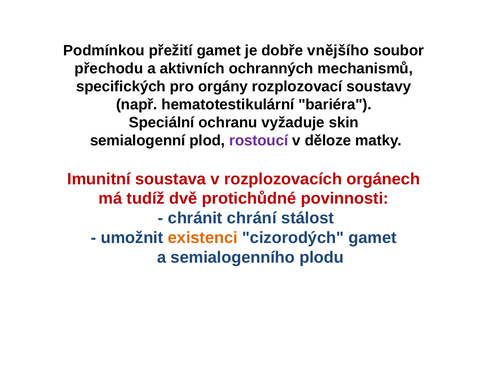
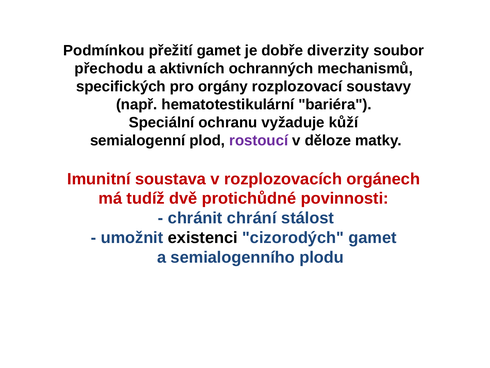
vnějšího: vnějšího -> diverzity (338, 50)
skin: skin -> kůží (344, 122)
existenci colour: orange -> black (203, 238)
